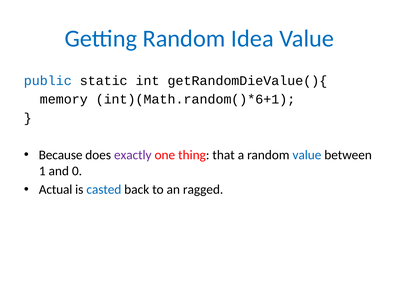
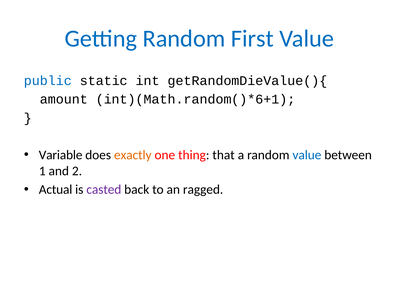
Idea: Idea -> First (252, 39)
memory: memory -> amount (64, 99)
Because: Because -> Variable (61, 155)
exactly colour: purple -> orange (133, 155)
0: 0 -> 2 (77, 171)
casted colour: blue -> purple (104, 190)
